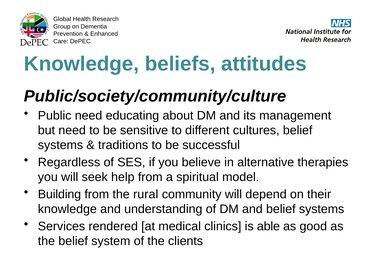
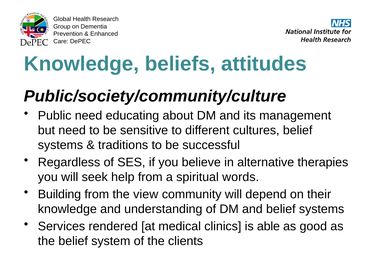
model: model -> words (241, 177)
rural: rural -> view (146, 195)
